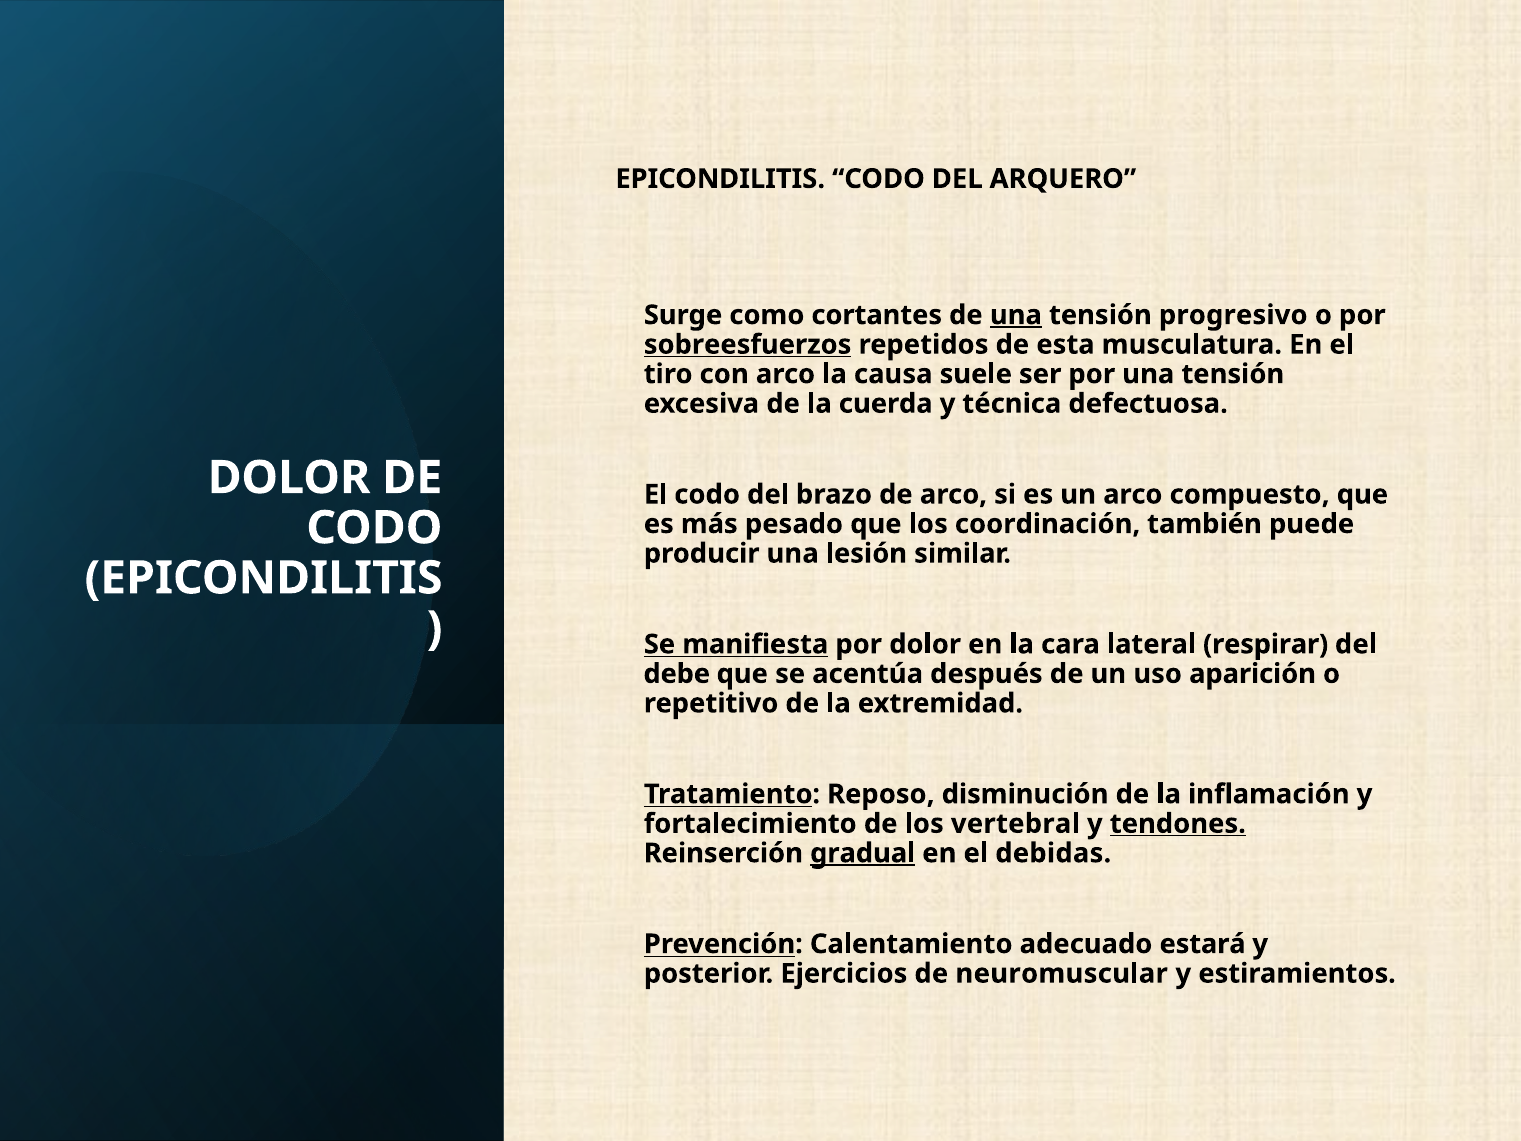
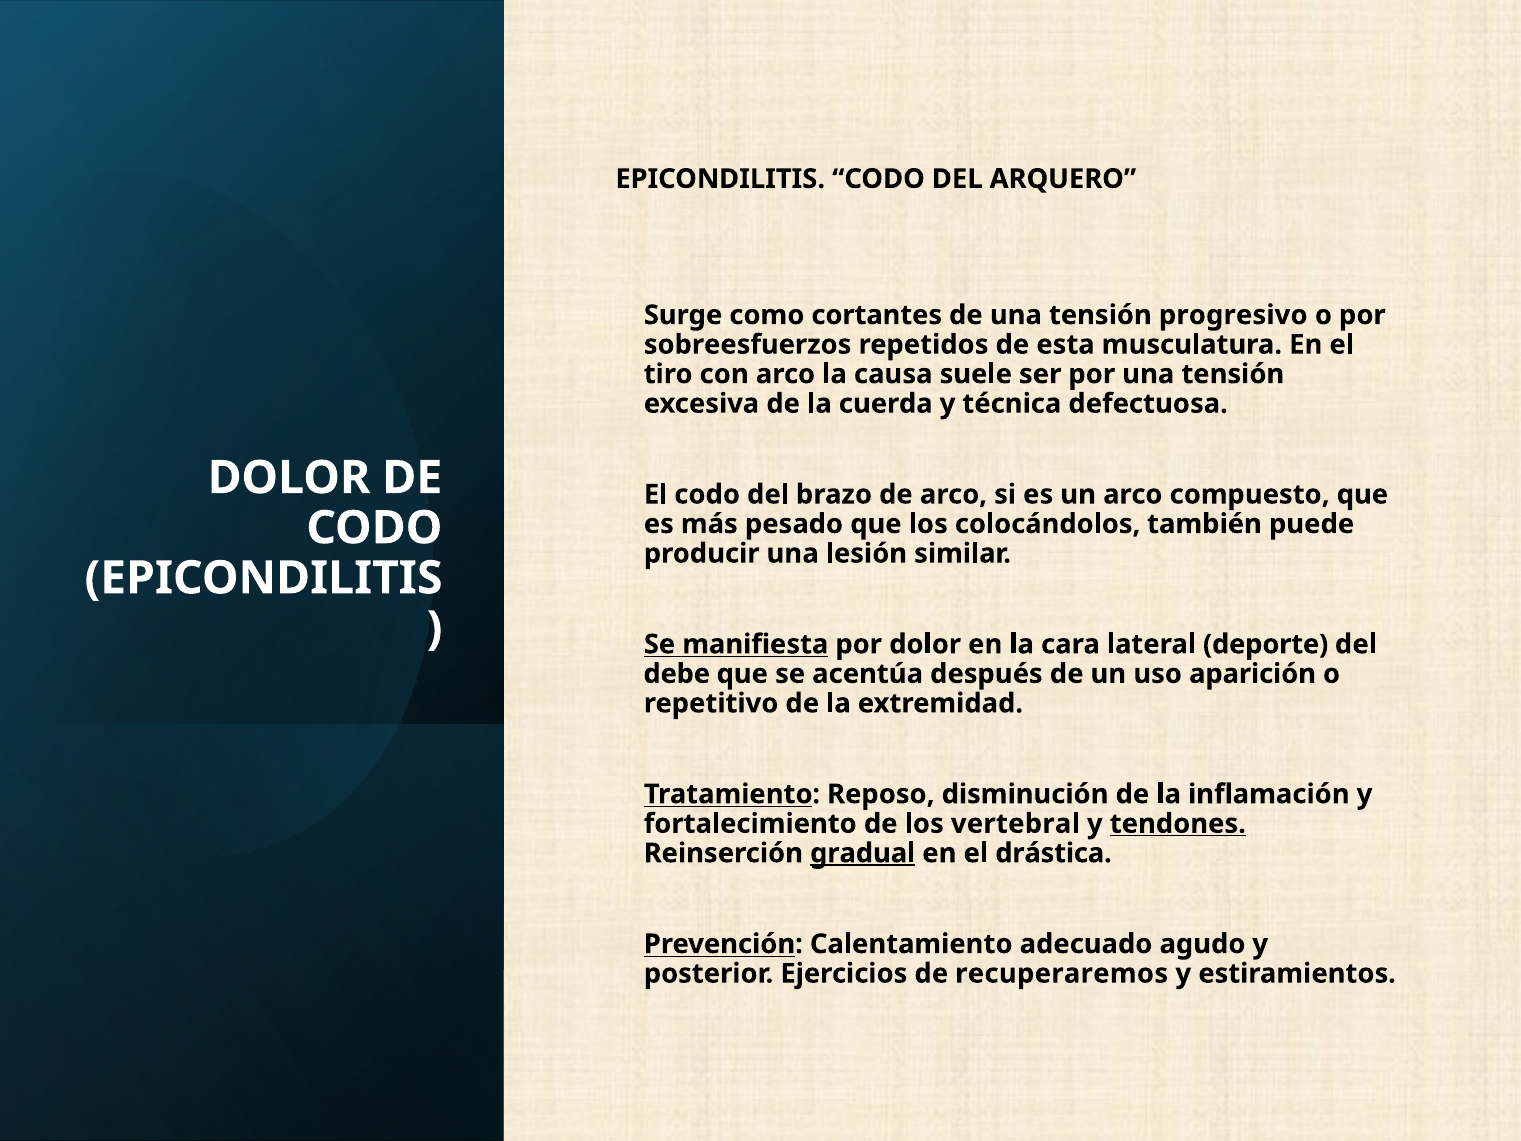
una underline: present -> none (1016, 315)
sobreesfuerzos underline: present -> none (748, 345)
coordinación: coordinación -> colocándolos (1048, 524)
respirar: respirar -> deporte (1266, 644)
debidas: debidas -> drástica (1053, 853)
estará: estará -> agudo (1202, 944)
neuromuscular: neuromuscular -> recuperaremos (1062, 973)
